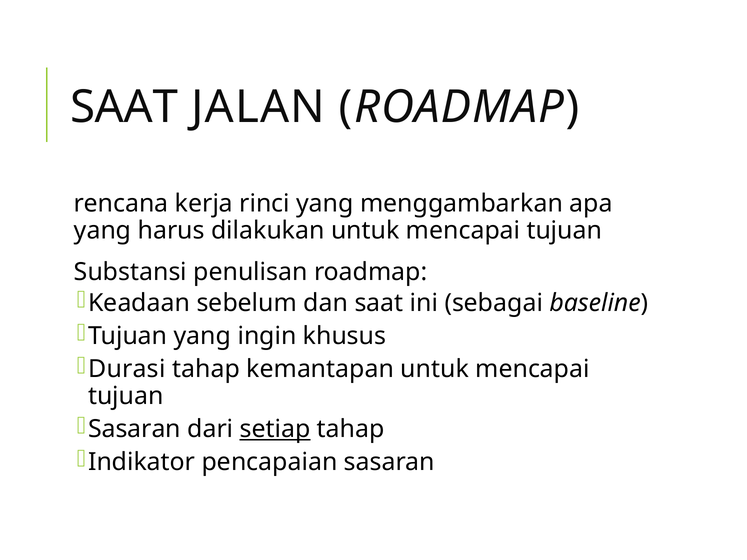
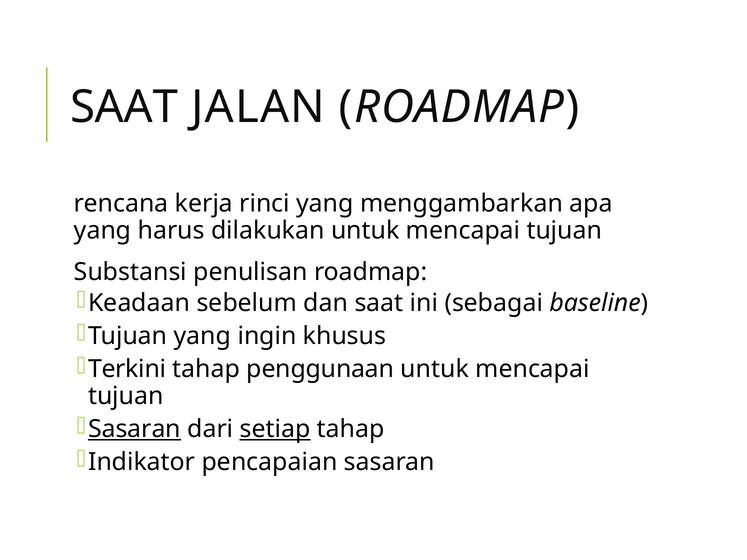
Durasi: Durasi -> Terkini (127, 369)
kemantapan: kemantapan -> penggunaan (320, 369)
Sasaran underline: none -> present (135, 429)
